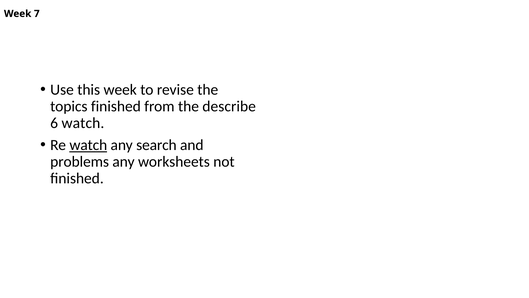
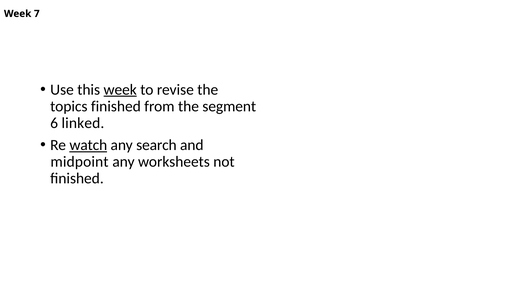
week underline: none -> present (120, 89)
describe: describe -> segment (229, 106)
6 watch: watch -> linked (83, 123)
problems: problems -> midpoint (79, 162)
